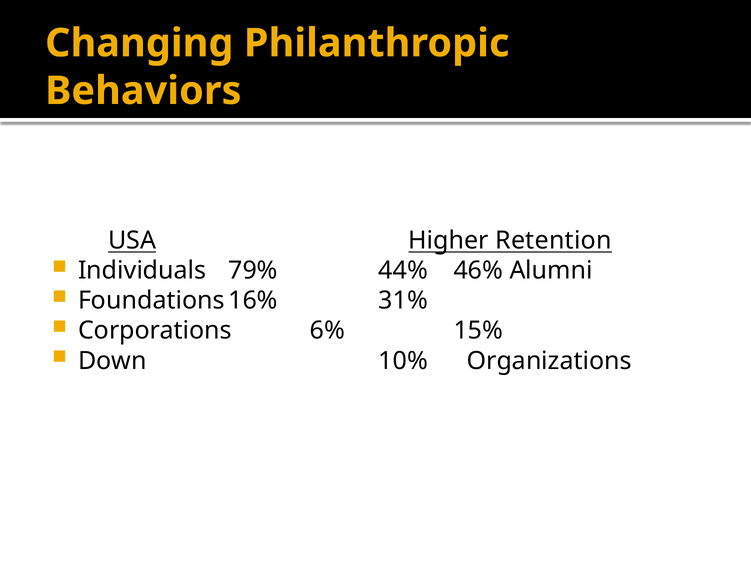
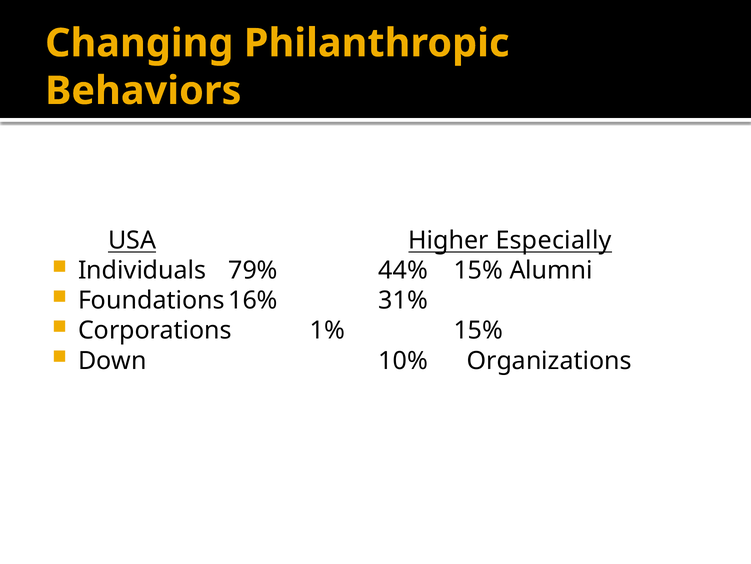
Retention: Retention -> Especially (554, 240)
44% 46%: 46% -> 15% (478, 270)
6%: 6% -> 1% (327, 330)
